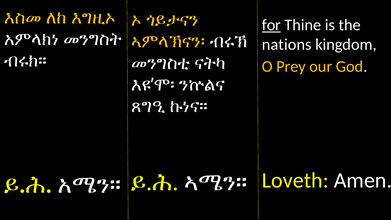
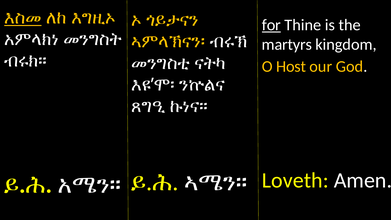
እስመ underline: none -> present (23, 18)
nations: nations -> martyrs (287, 45)
Prey: Prey -> Host (291, 67)
